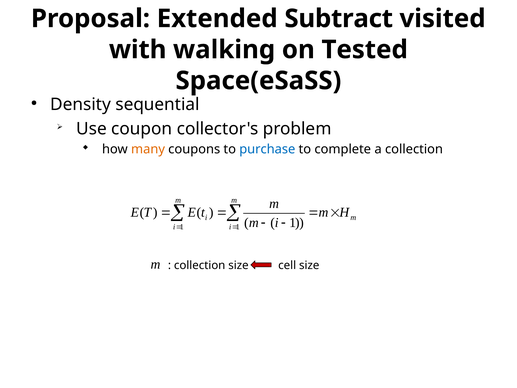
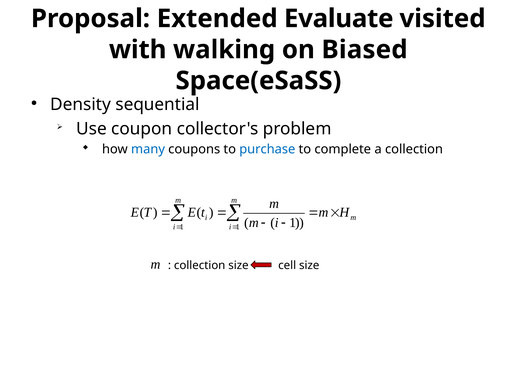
Subtract: Subtract -> Evaluate (339, 19)
Tested: Tested -> Biased (365, 50)
many colour: orange -> blue (148, 149)
